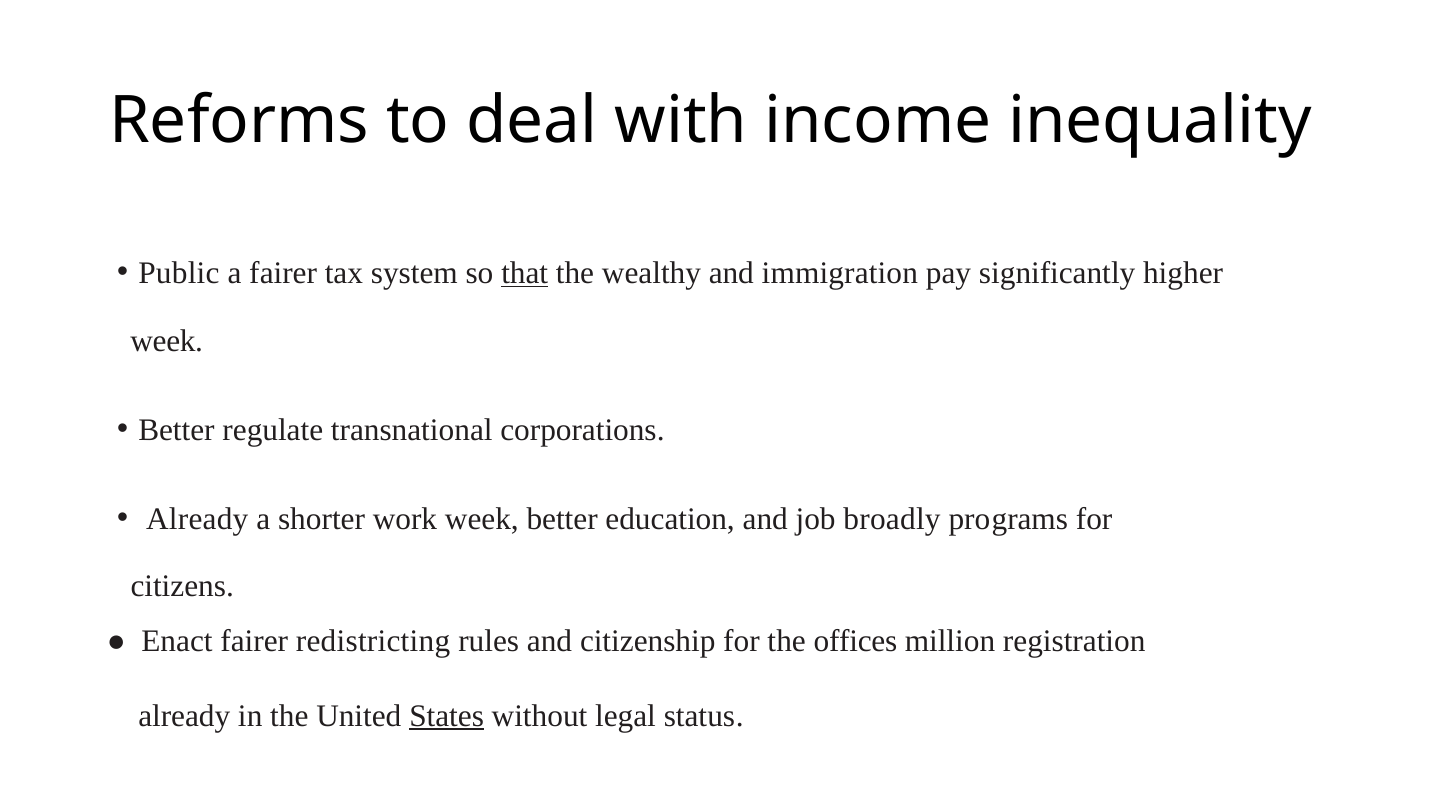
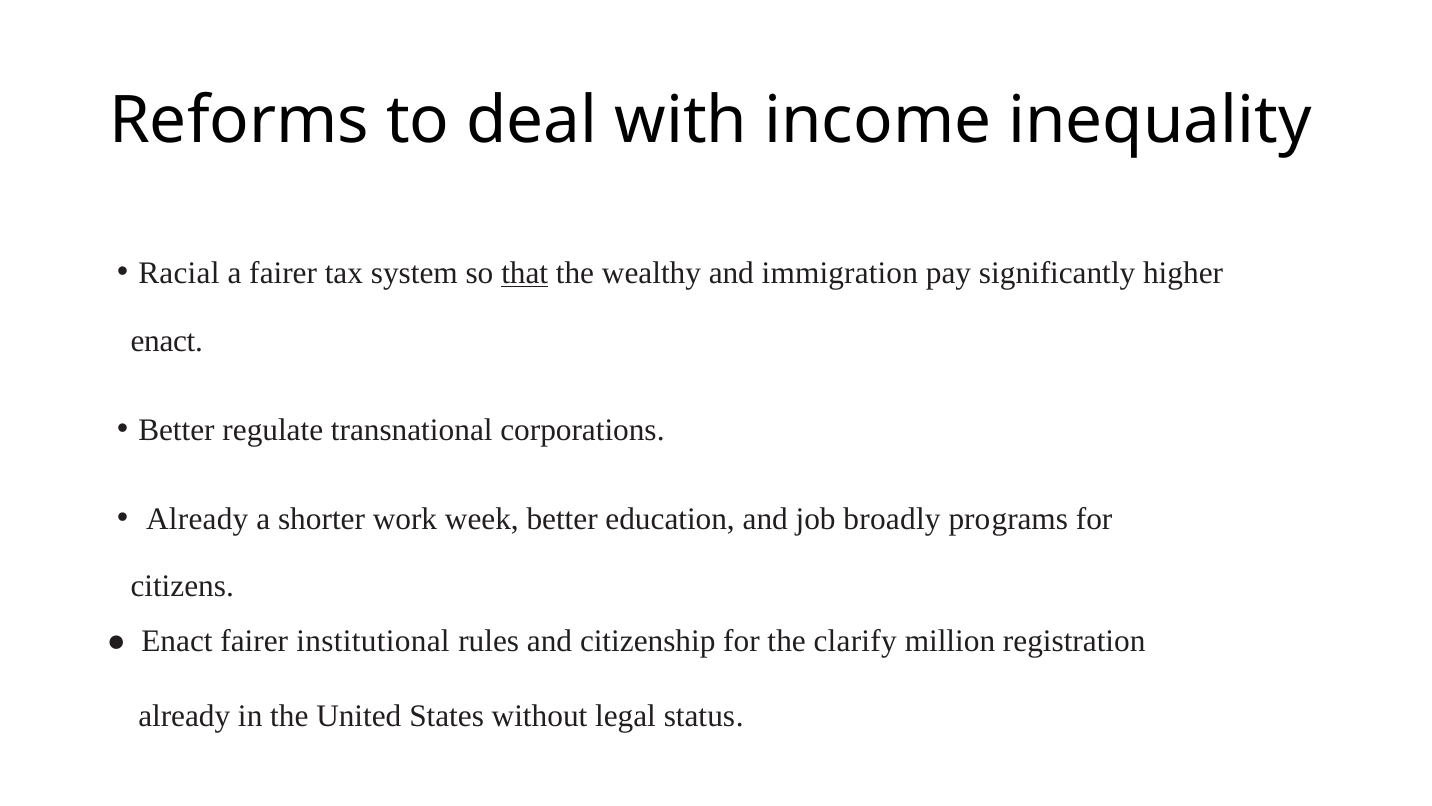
Public: Public -> Racial (179, 273)
week: week -> enact (167, 340)
redistricting: redistricting -> institutional (373, 641)
offices: offices -> clarify (855, 641)
States underline: present -> none (447, 715)
